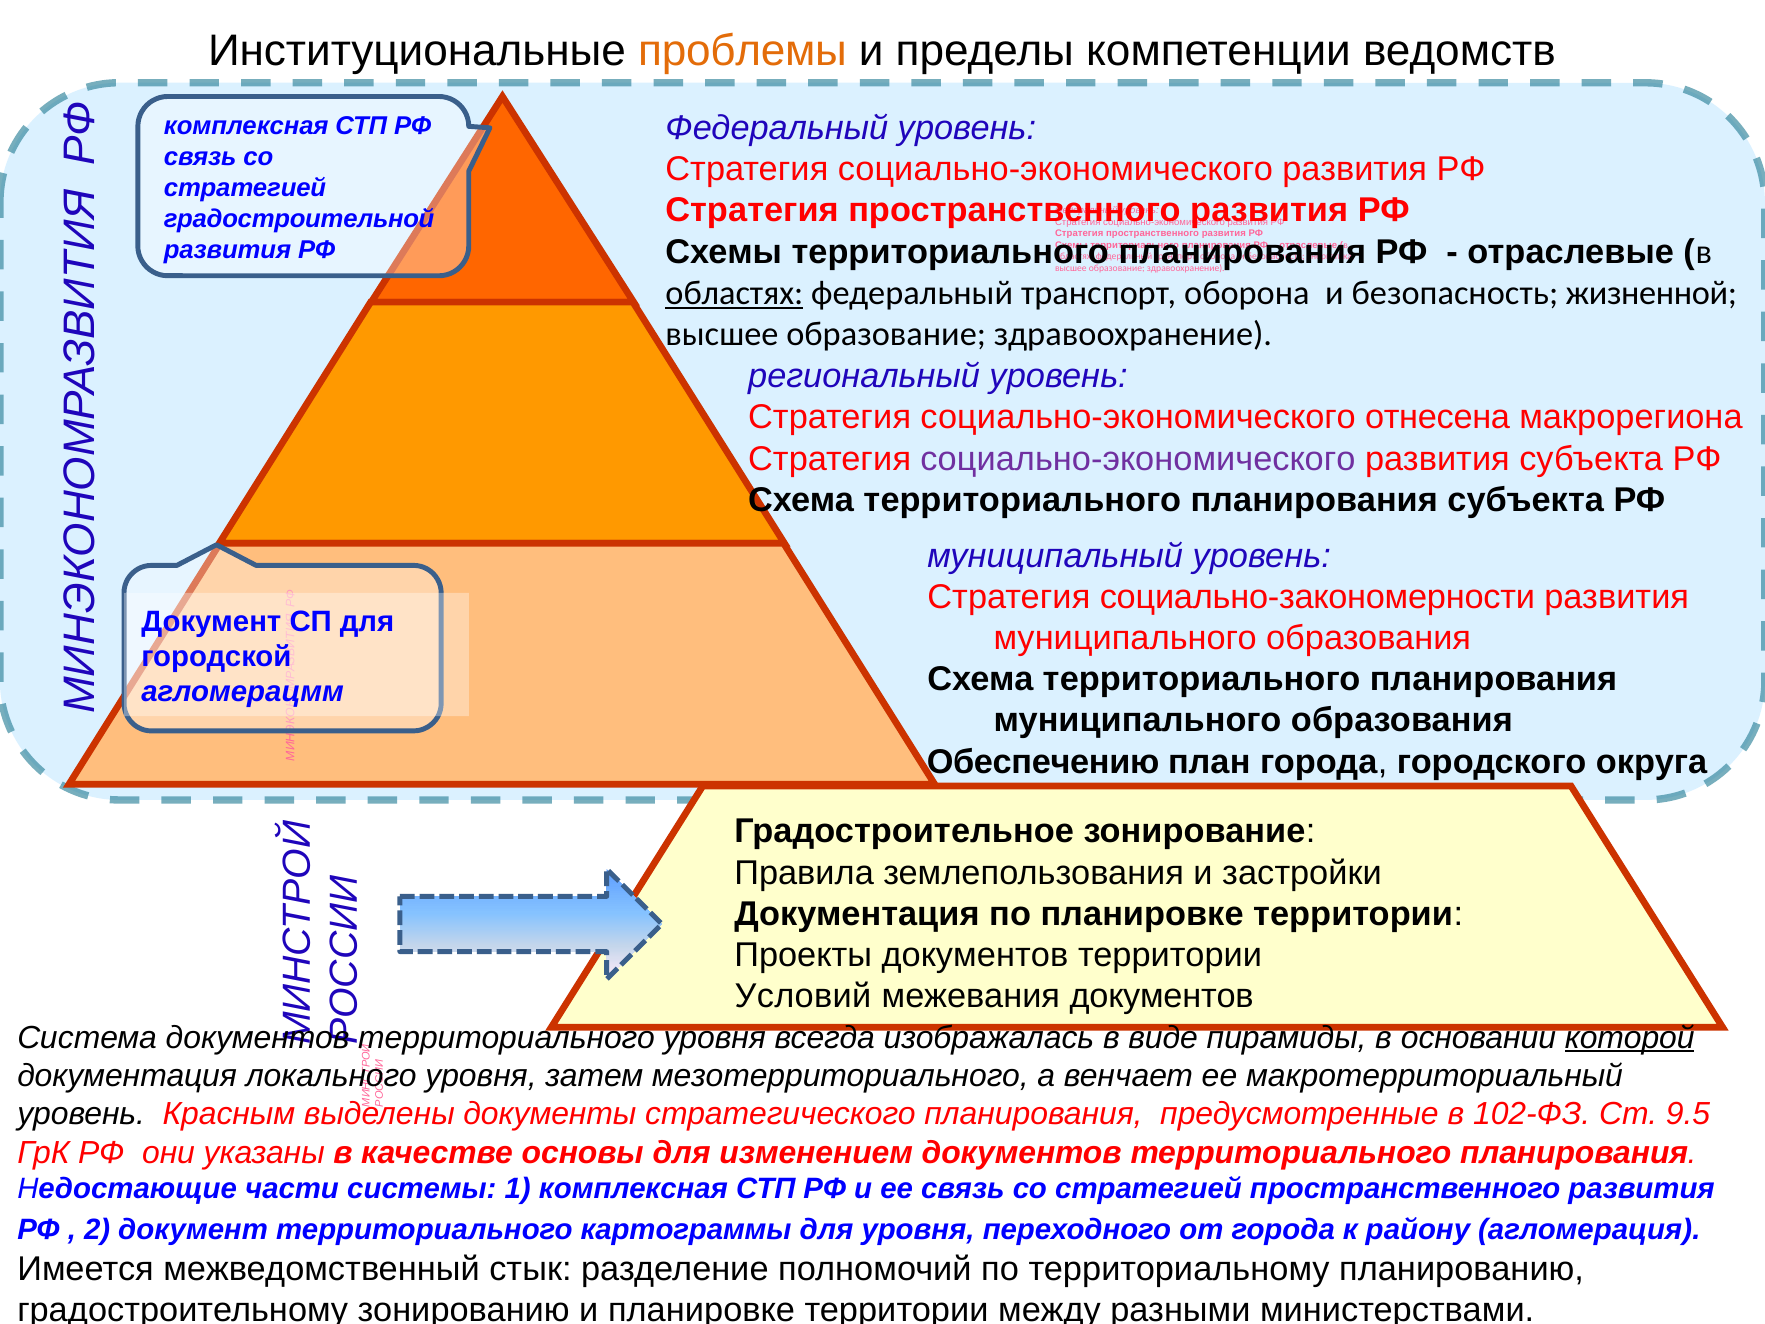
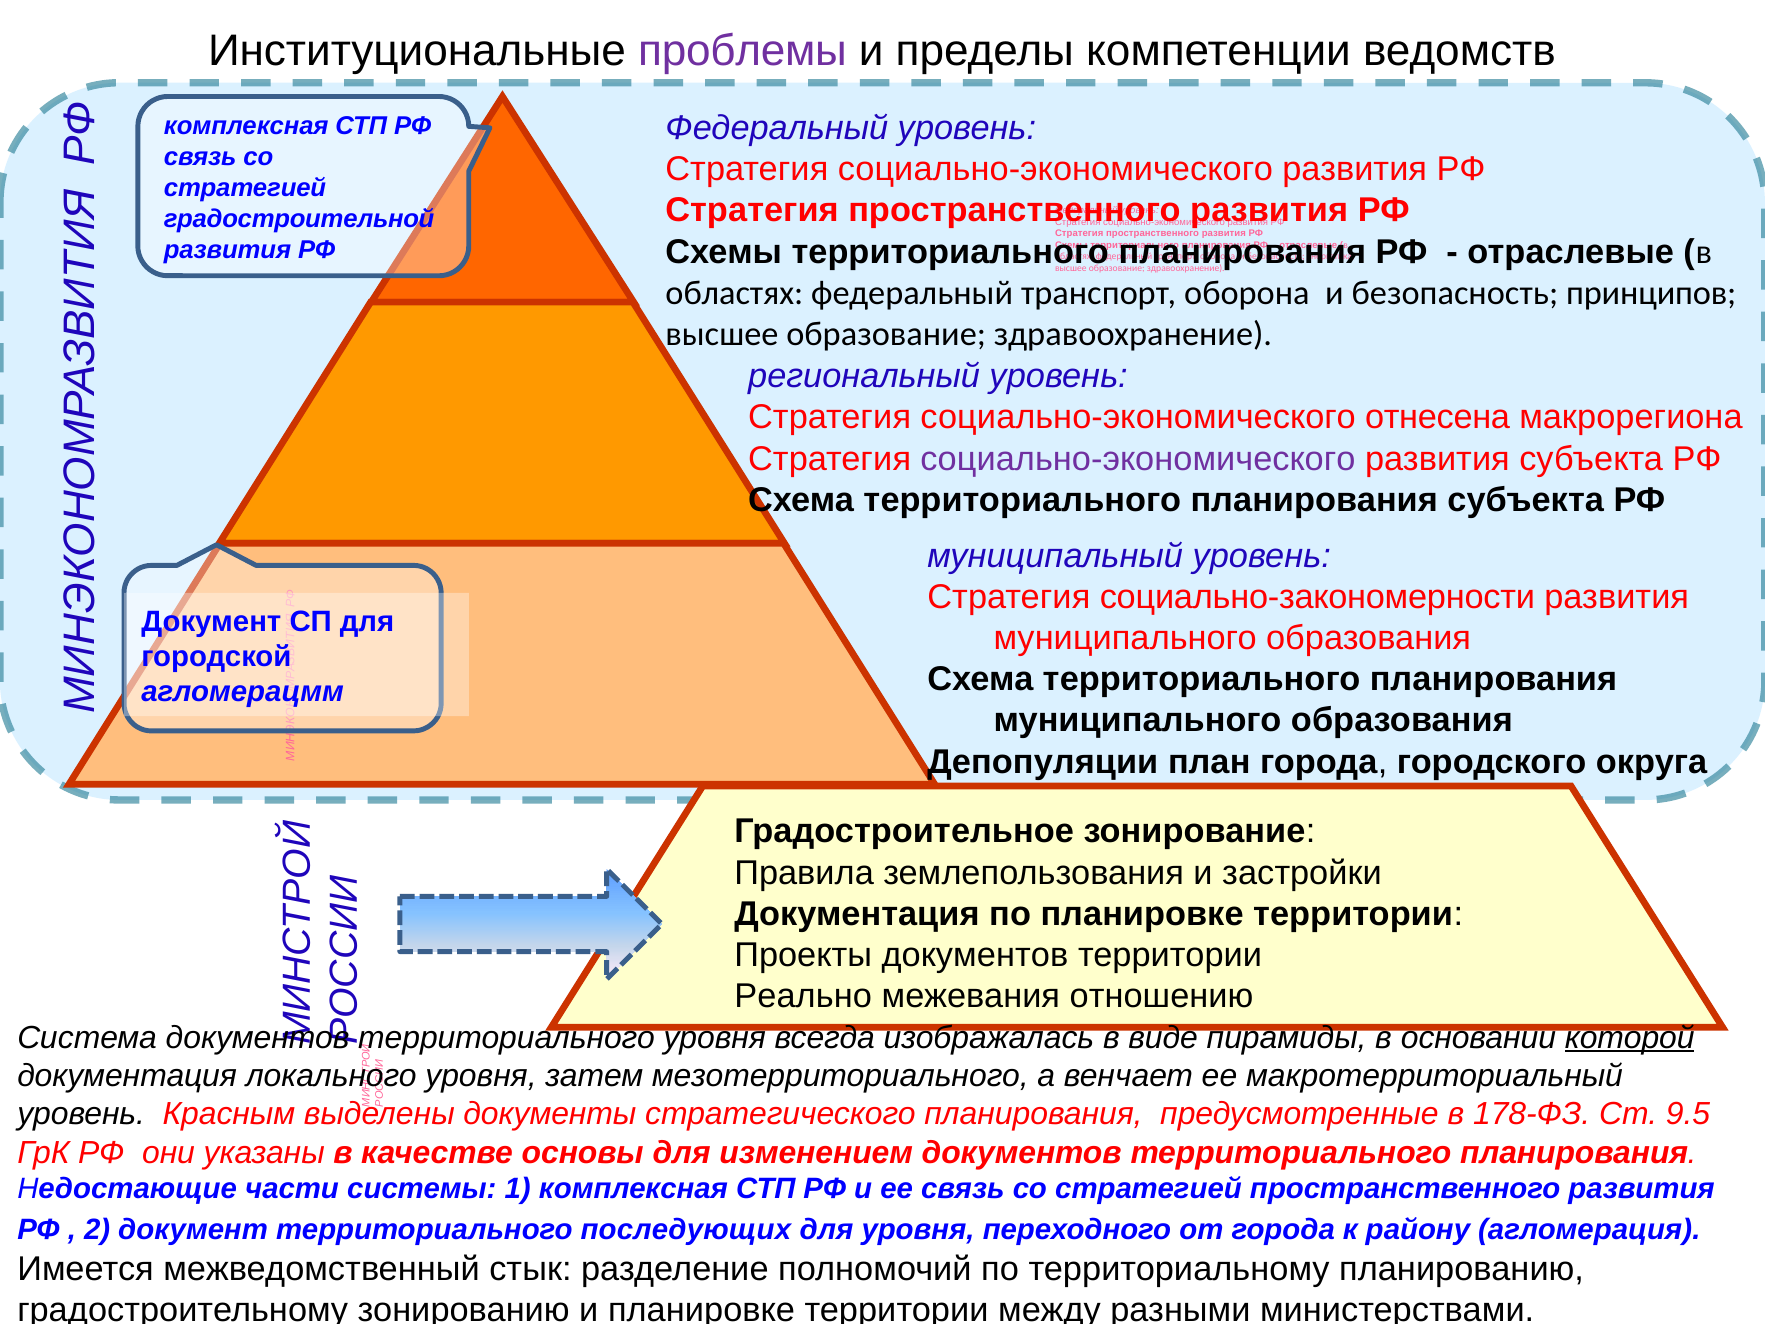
проблемы colour: orange -> purple (743, 51)
областях underline: present -> none (734, 293)
жизненной: жизненной -> принципов (1651, 293)
Обеспечению: Обеспечению -> Депопуляции (1043, 762)
Условий: Условий -> Реально (803, 996)
межевания документов: документов -> отношению (1162, 996)
102-ФЗ: 102-ФЗ -> 178-ФЗ (1532, 1114)
картограммы: картограммы -> последующих (686, 1229)
